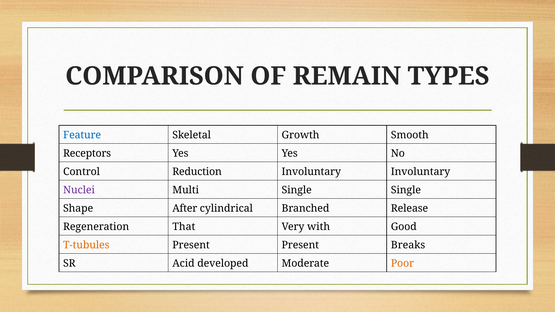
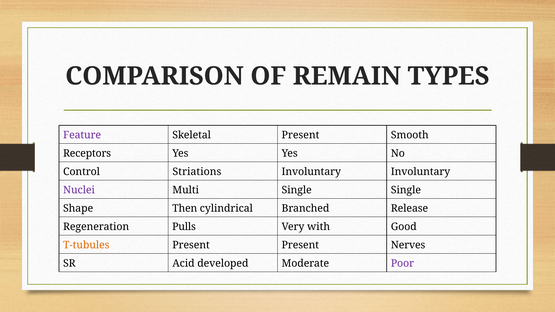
Feature colour: blue -> purple (82, 135)
Skeletal Growth: Growth -> Present (301, 135)
Reduction: Reduction -> Striations (197, 172)
After: After -> Then (185, 208)
That: That -> Pulls (184, 227)
Breaks: Breaks -> Nerves (408, 245)
Poor colour: orange -> purple (402, 263)
